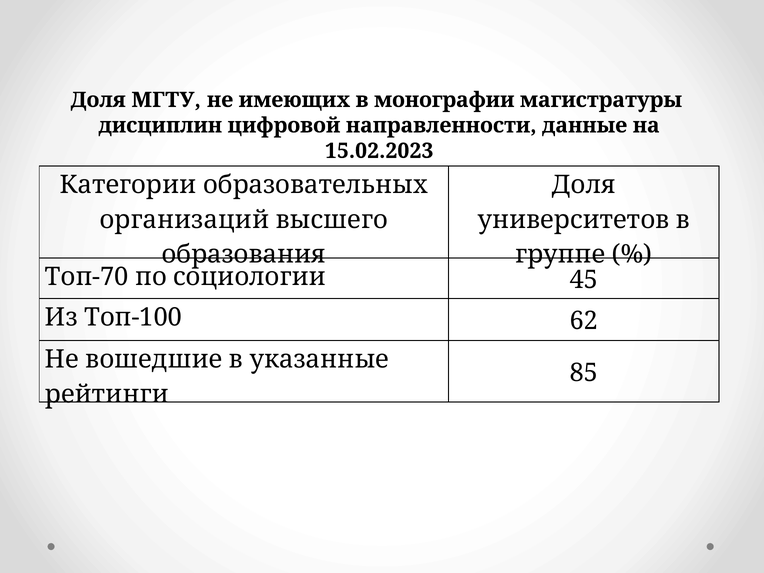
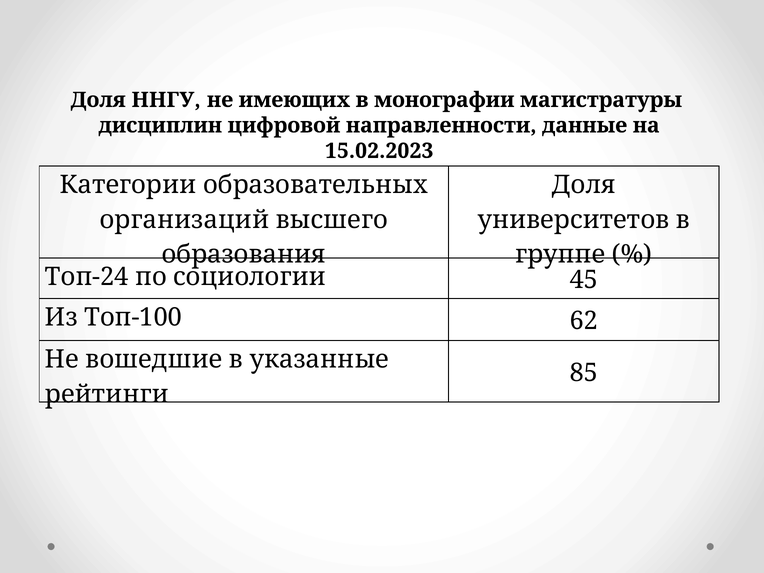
МГТУ: МГТУ -> ННГУ (166, 100)
Топ-70: Топ-70 -> Топ-24 (87, 277)
